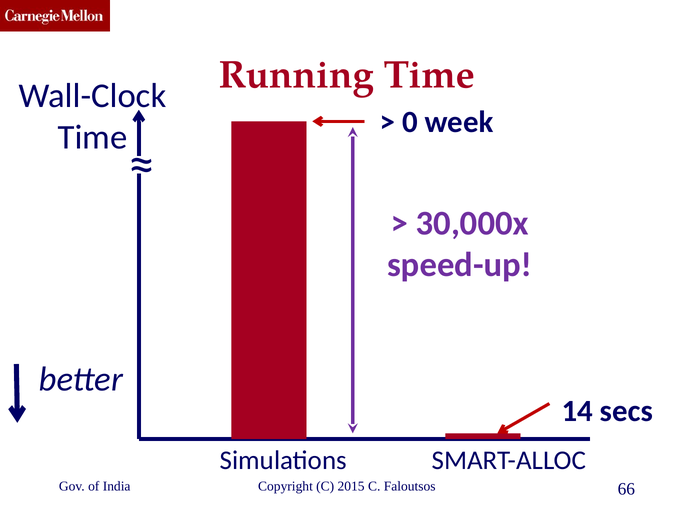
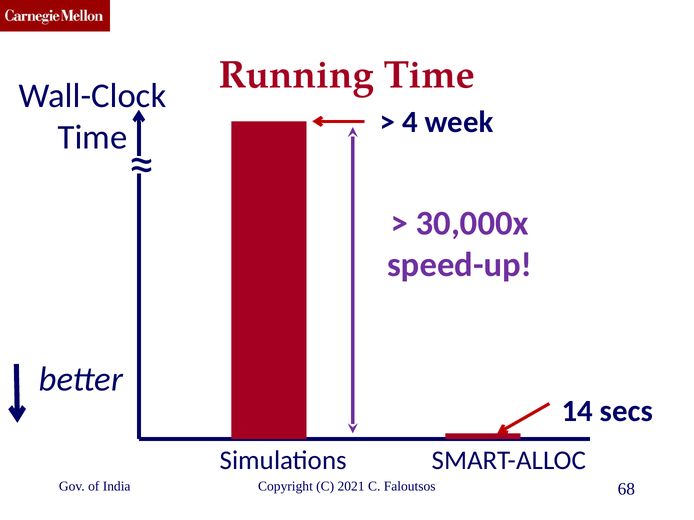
0: 0 -> 4 (410, 122)
2015: 2015 -> 2021 (351, 487)
66: 66 -> 68 (626, 489)
